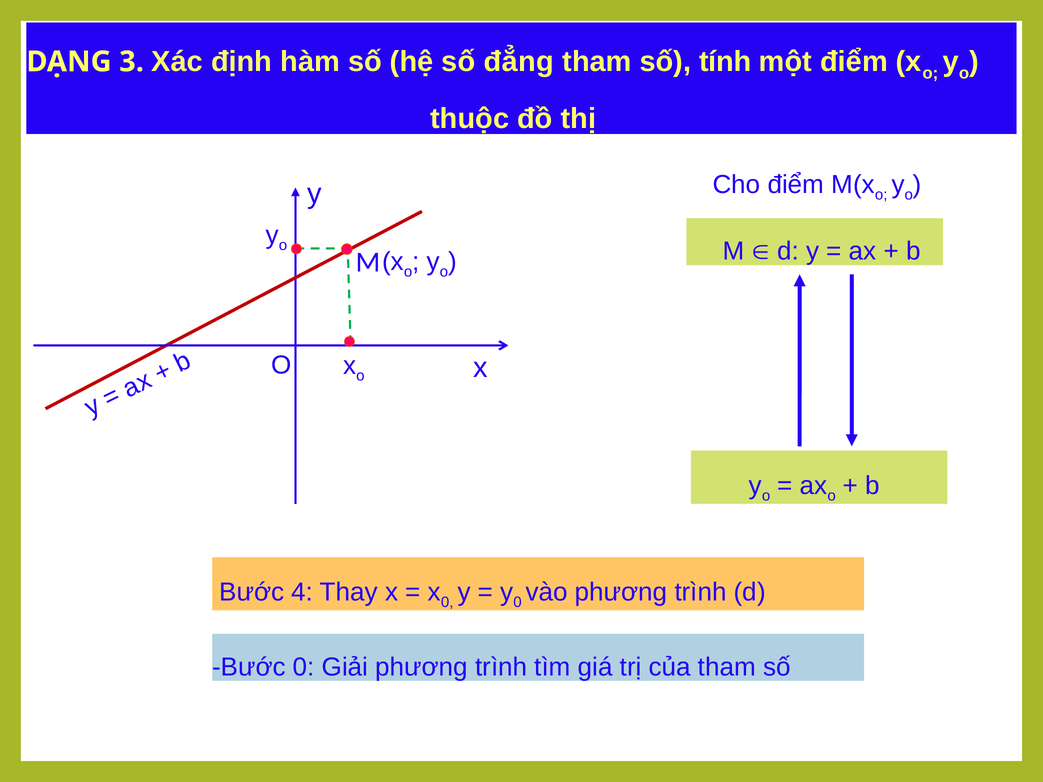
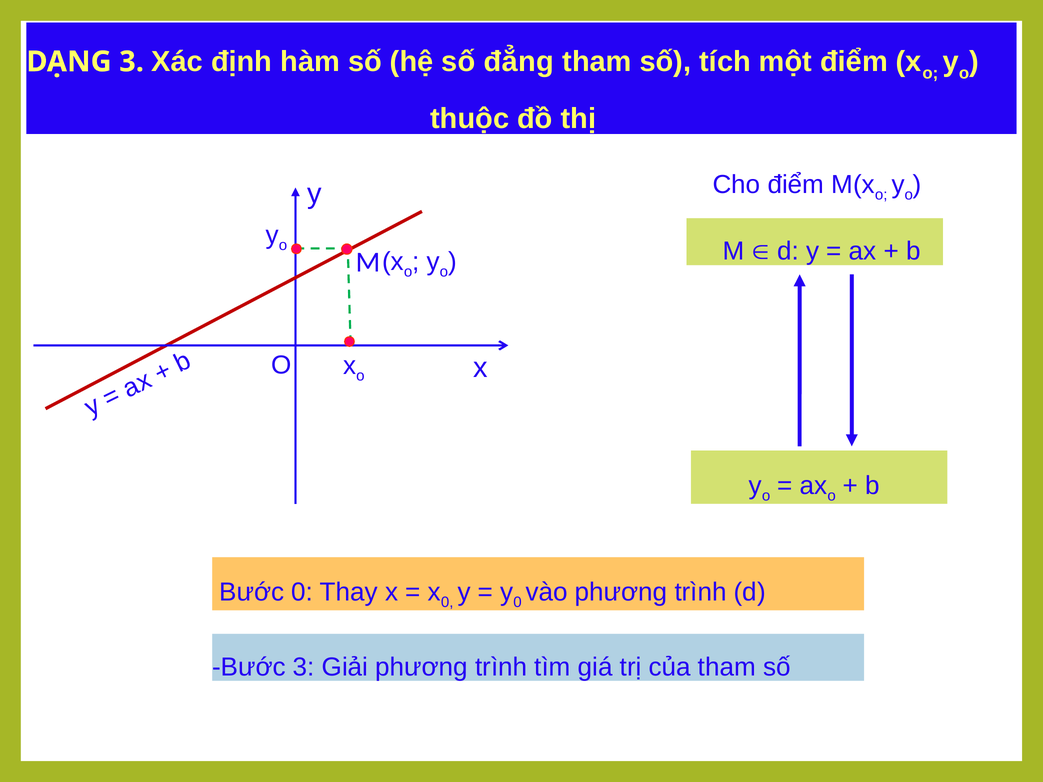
tính: tính -> tích (725, 62)
Bước 4: 4 -> 0 (302, 593)
0: 0 -> 3 (304, 667)
